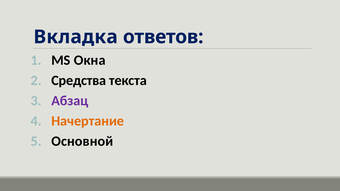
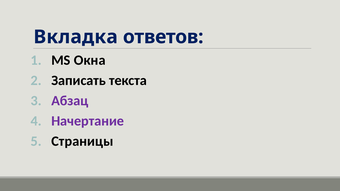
Средства: Средства -> Записать (79, 81)
Начертание colour: orange -> purple (88, 121)
Основной: Основной -> Страницы (82, 141)
